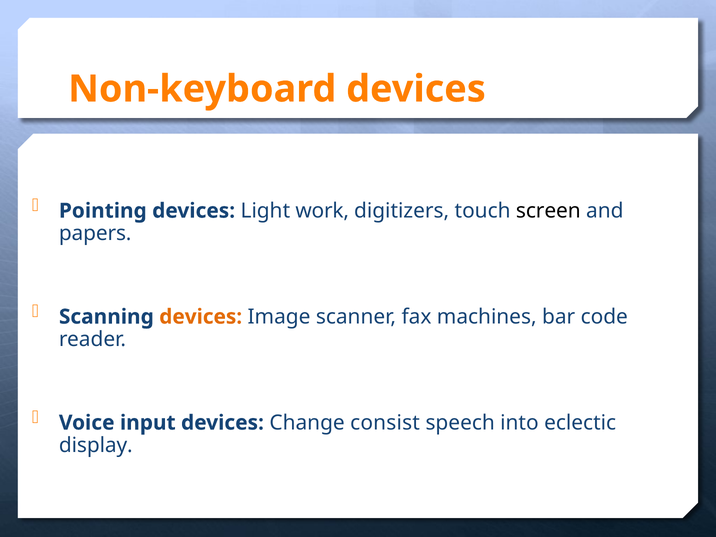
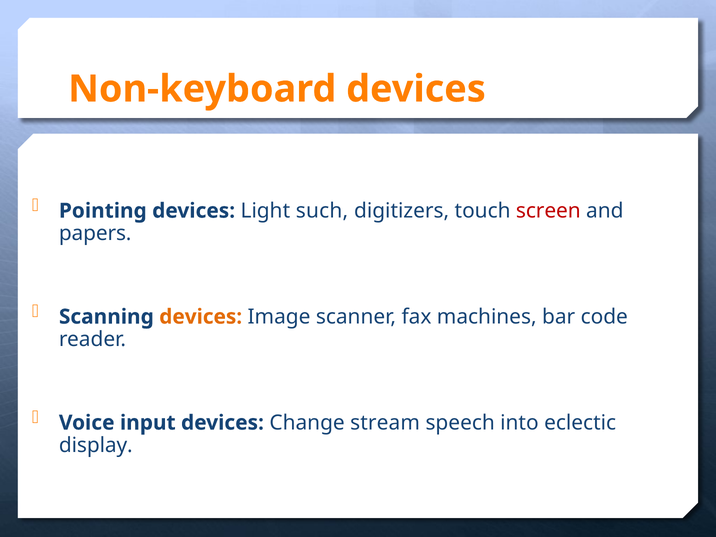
work: work -> such (322, 211)
screen colour: black -> red (548, 211)
consist: consist -> stream (385, 423)
